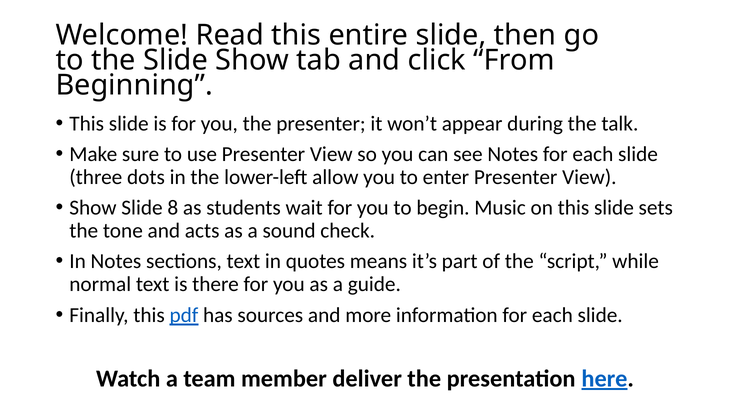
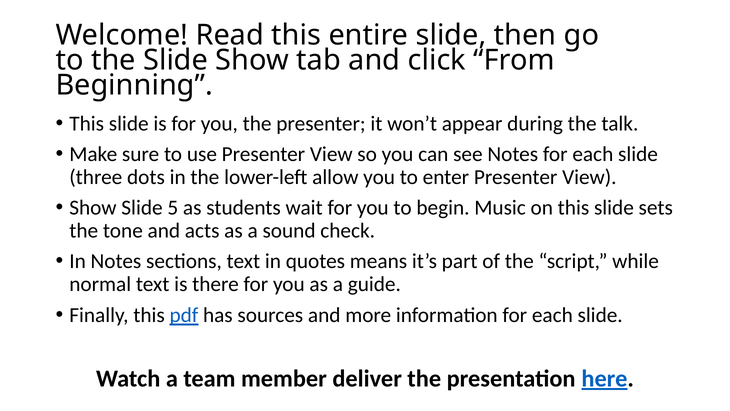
8: 8 -> 5 (173, 207)
